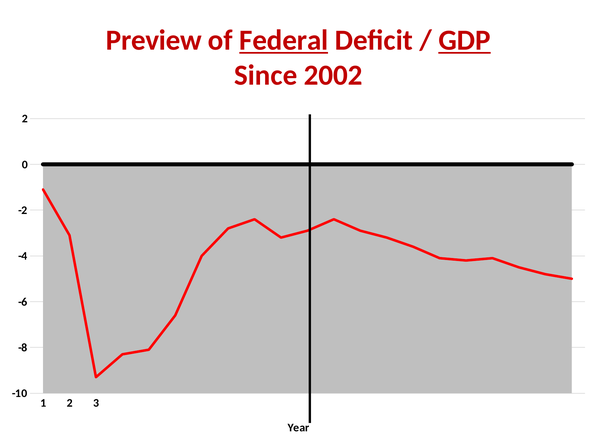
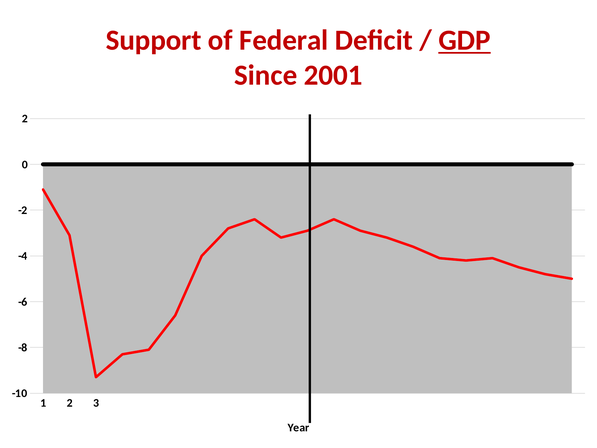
Preview: Preview -> Support (154, 40)
Federal underline: present -> none (284, 40)
2002: 2002 -> 2001 (333, 75)
